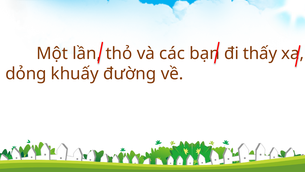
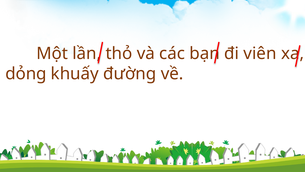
thấy: thấy -> viên (260, 53)
